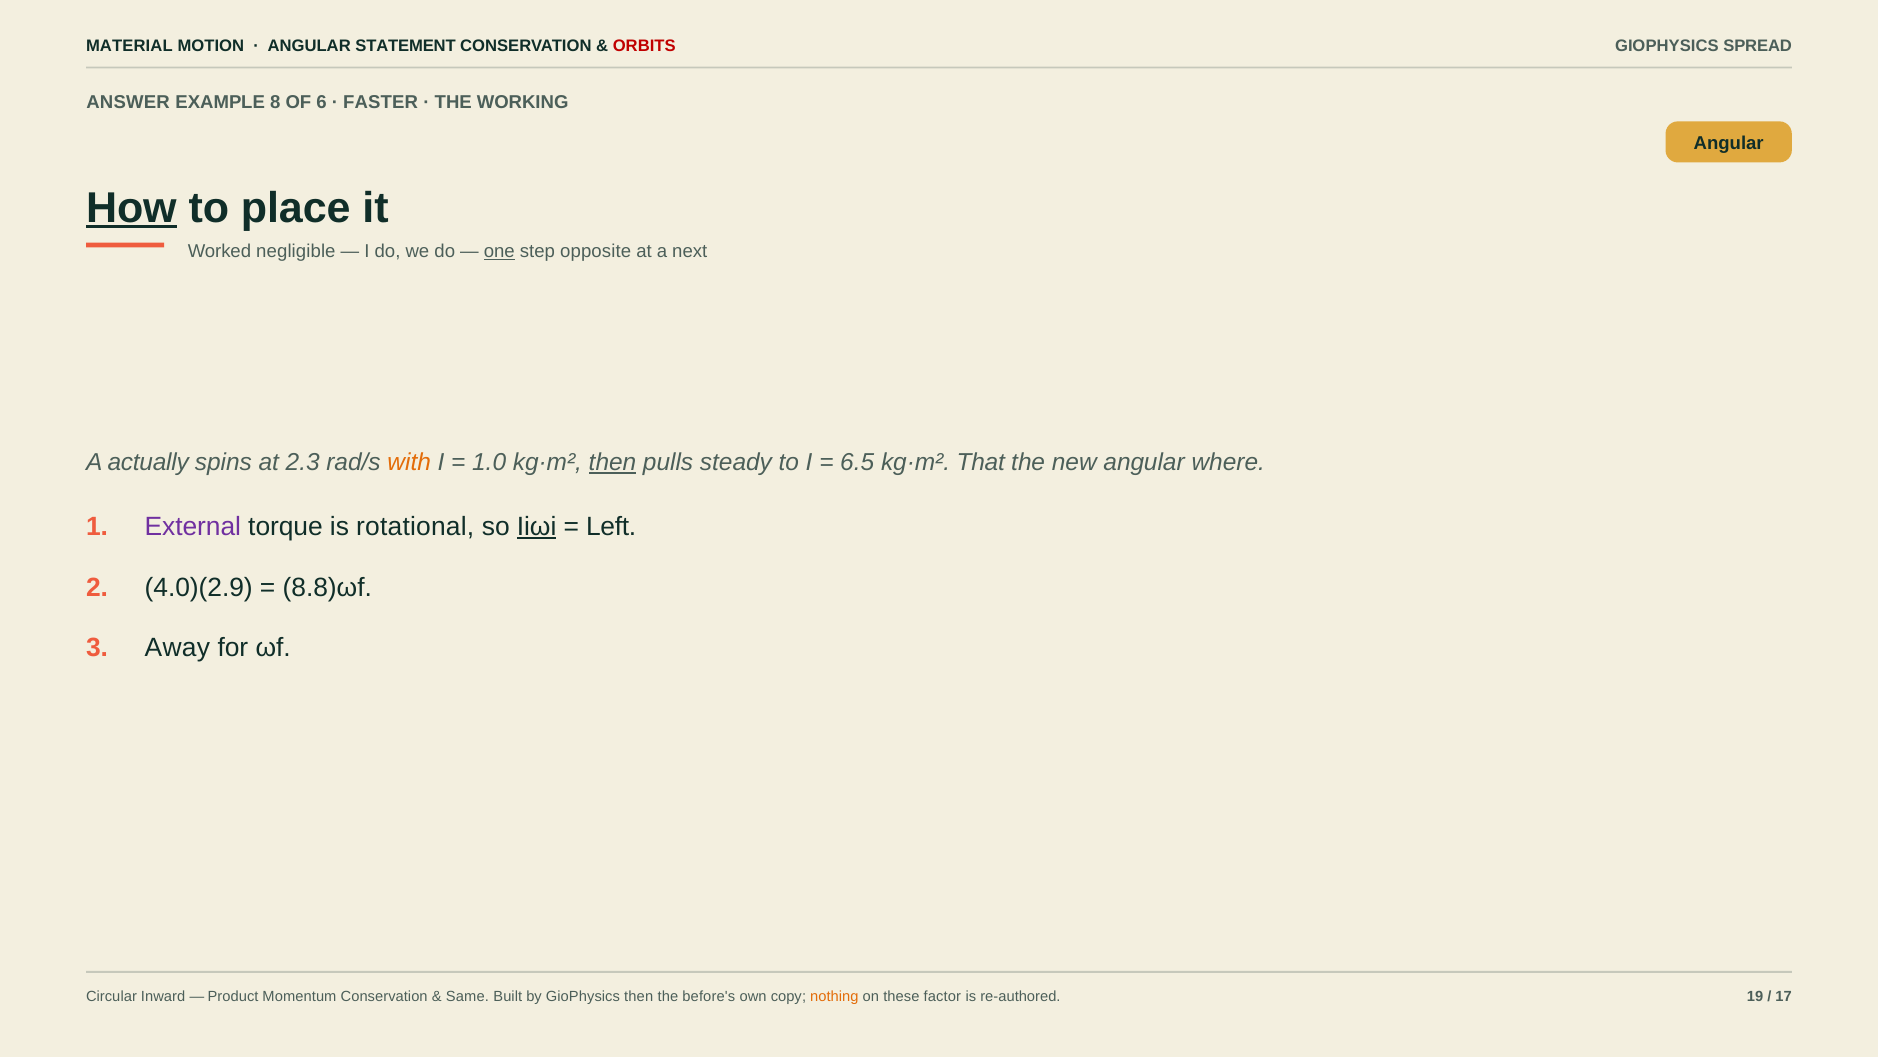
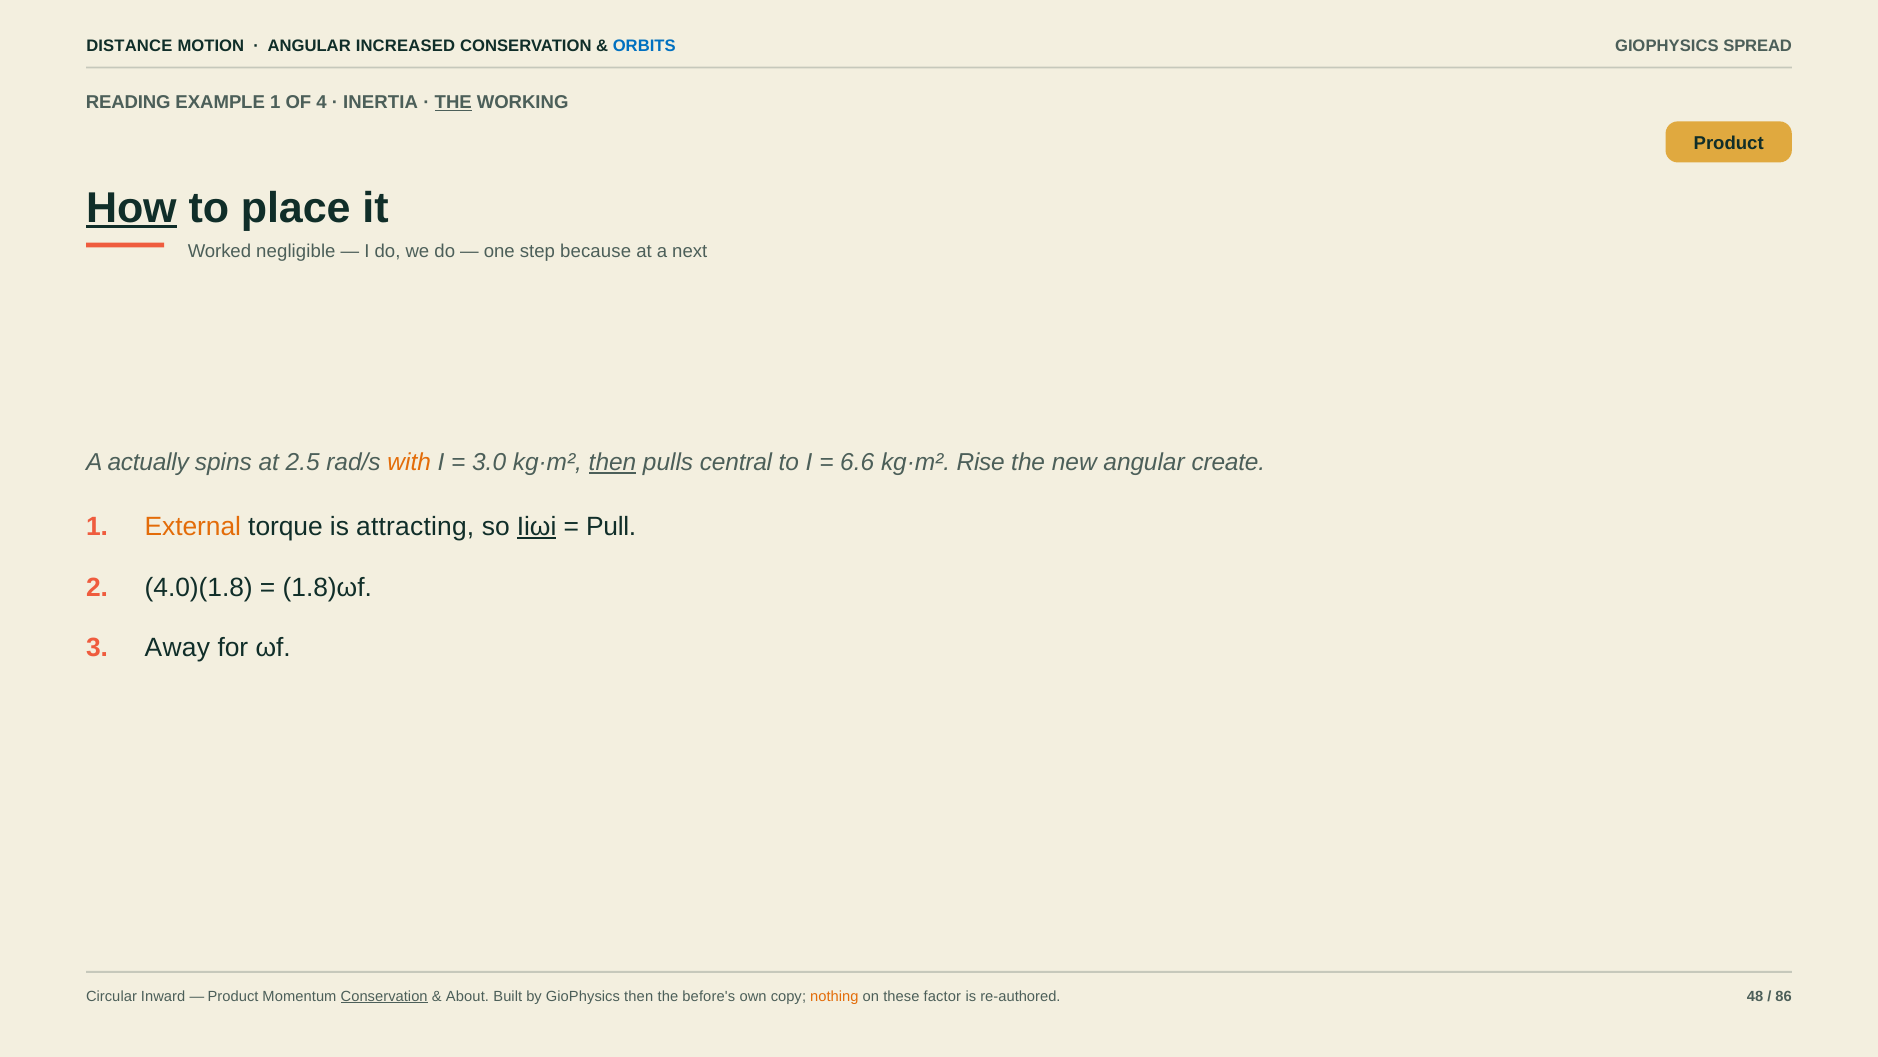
MATERIAL: MATERIAL -> DISTANCE (129, 46)
STATEMENT: STATEMENT -> INCREASED (405, 46)
ORBITS colour: red -> blue (644, 46)
ANSWER: ANSWER -> READING (128, 102)
EXAMPLE 8: 8 -> 1 (275, 102)
6: 6 -> 4 (322, 102)
FASTER: FASTER -> INERTIA (381, 102)
THE underline: none -> present (453, 102)
Angular: Angular -> Product (1729, 143)
one underline: present -> none (499, 251)
opposite: opposite -> because (596, 251)
2.3: 2.3 -> 2.5 (303, 462)
1.0: 1.0 -> 3.0 (489, 462)
steady: steady -> central (736, 462)
6.5: 6.5 -> 6.6 (857, 462)
That: That -> Rise (981, 462)
where: where -> create (1228, 462)
External colour: purple -> orange (193, 526)
rotational: rotational -> attracting (415, 526)
Left: Left -> Pull (611, 526)
4.0)(2.9: 4.0)(2.9 -> 4.0)(1.8 (199, 587)
8.8)ωf: 8.8)ωf -> 1.8)ωf (327, 587)
Conservation underline: none -> present (384, 996)
Same: Same -> About (467, 996)
19: 19 -> 48 (1755, 996)
17: 17 -> 86 (1784, 996)
